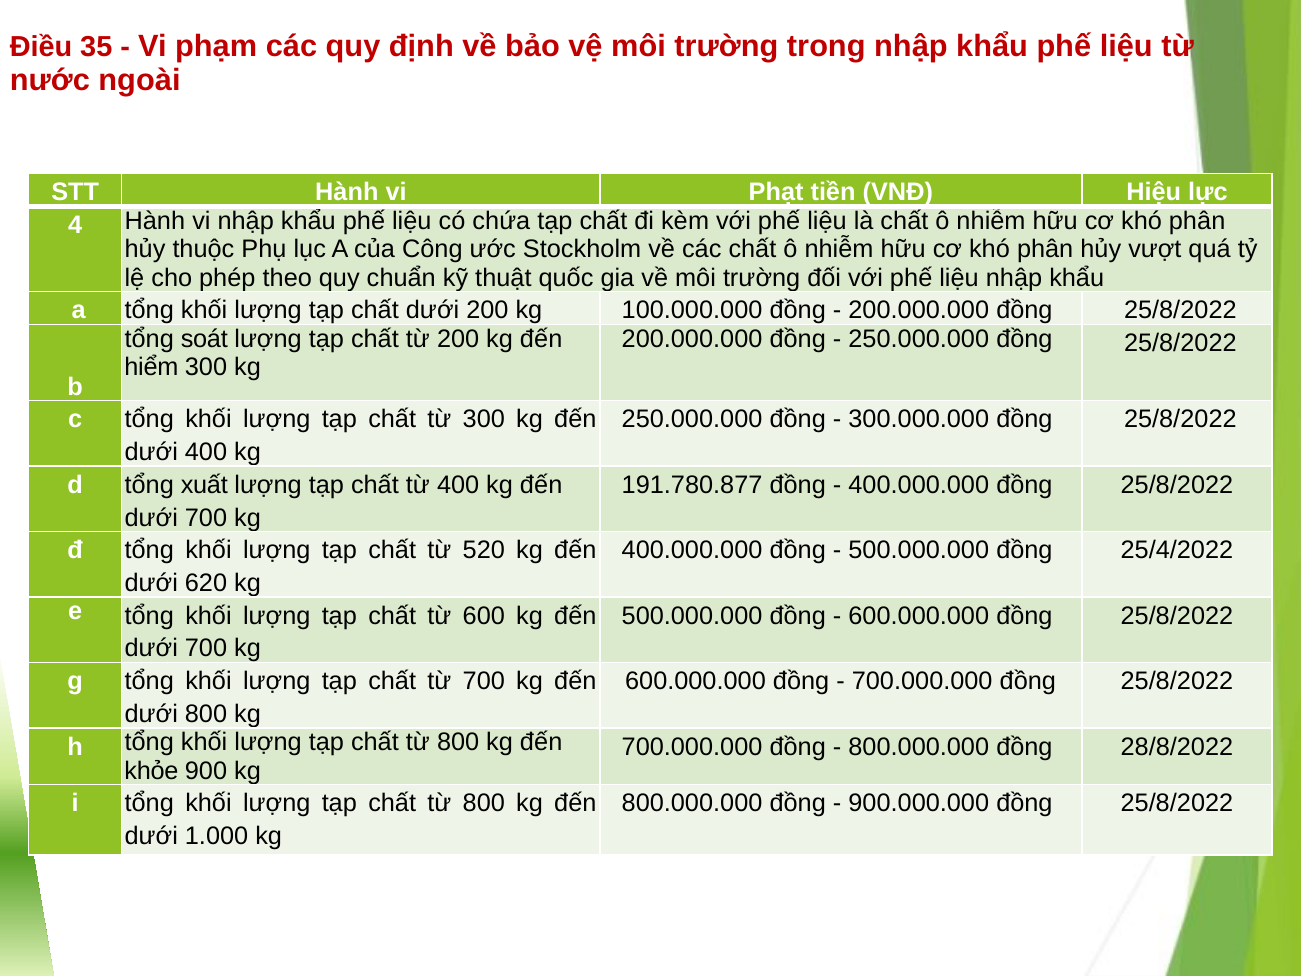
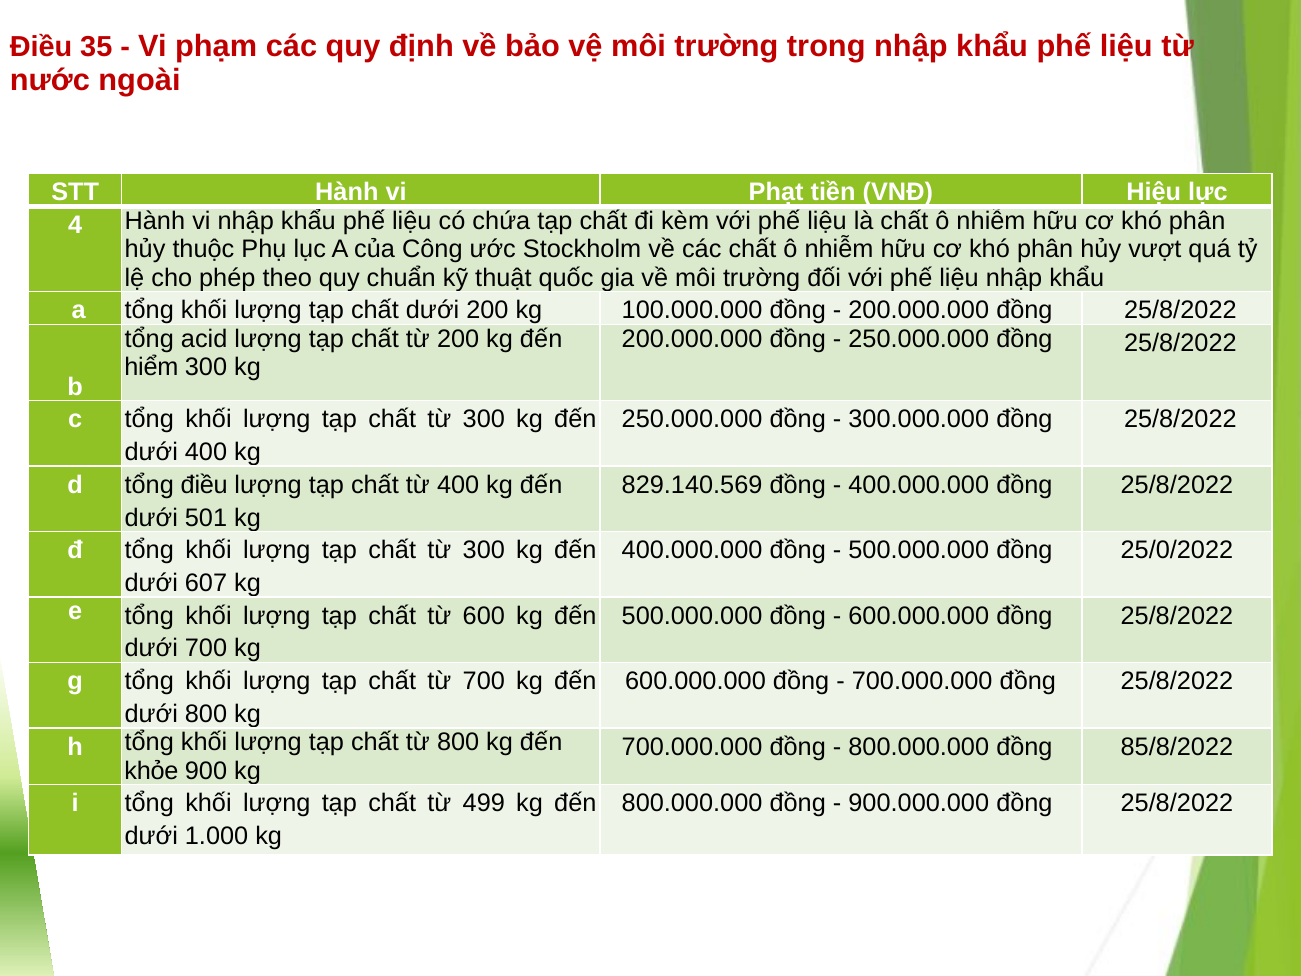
soát: soát -> acid (204, 339)
tổng xuất: xuất -> điều (204, 485)
191.780.877: 191.780.877 -> 829.140.569 (692, 485)
700: 700 -> 501 (206, 518)
520: 520 -> 300 (484, 550)
25/4/2022: 25/4/2022 -> 25/0/2022 (1177, 550)
620: 620 -> 607 (206, 583)
28/8/2022: 28/8/2022 -> 85/8/2022 (1177, 746)
800: 800 -> 499 (484, 803)
